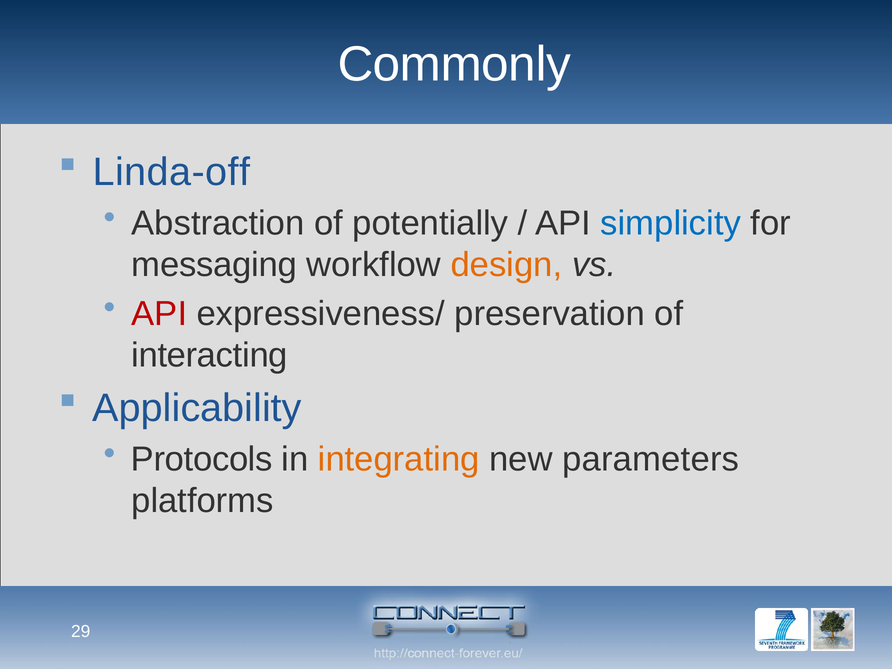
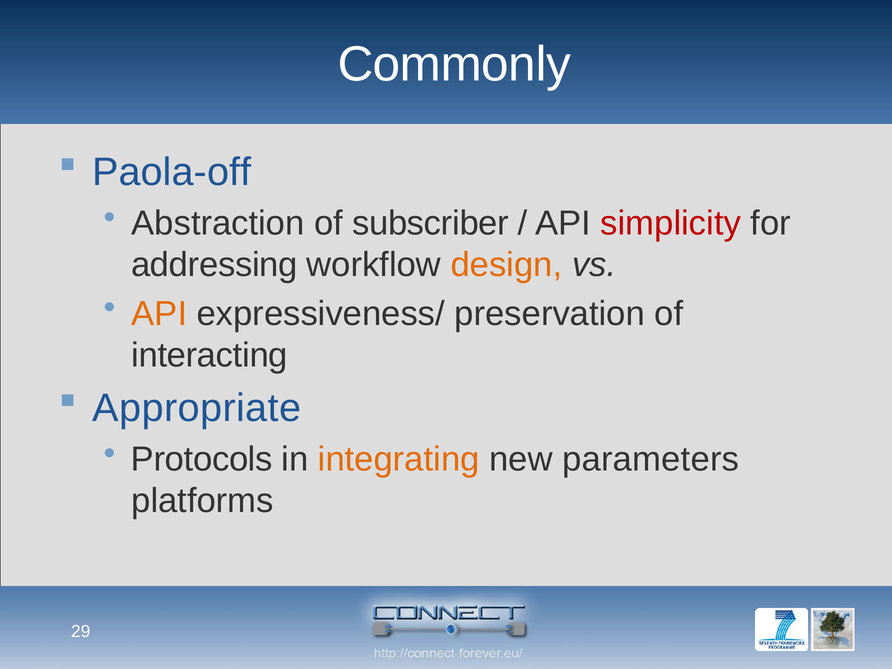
Linda-off: Linda-off -> Paola-off (172, 172)
potentially: potentially -> subscriber (431, 223)
simplicity colour: blue -> red (671, 223)
messaging: messaging -> addressing (214, 265)
API colour: red -> orange (159, 314)
Applicability: Applicability -> Appropriate (197, 408)
